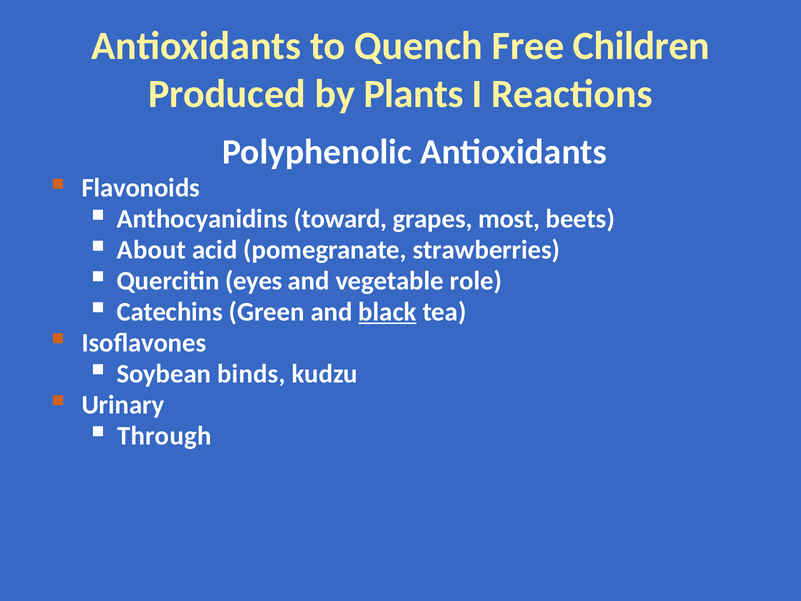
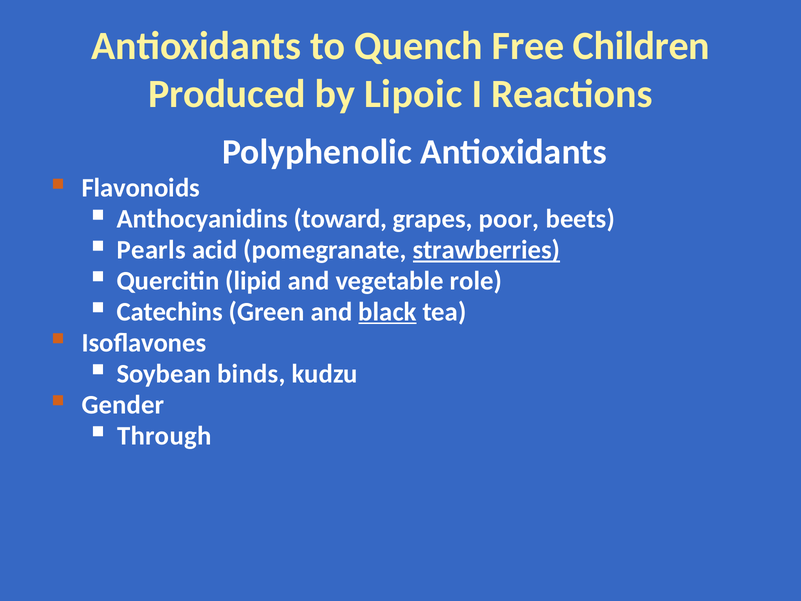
Plants: Plants -> Lipoic (413, 94)
most: most -> poor (509, 219)
About: About -> Pearls (151, 250)
strawberries underline: none -> present (486, 250)
eyes: eyes -> lipid (254, 281)
Urinary: Urinary -> Gender (123, 405)
